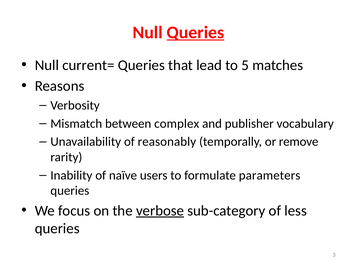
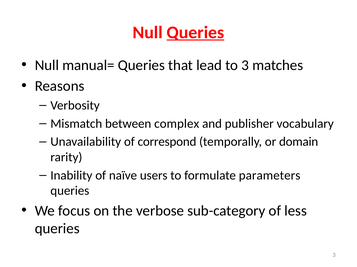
current=: current= -> manual= (88, 65)
to 5: 5 -> 3 (245, 65)
reasonably: reasonably -> correspond (167, 142)
remove: remove -> domain (299, 142)
verbose underline: present -> none (160, 211)
